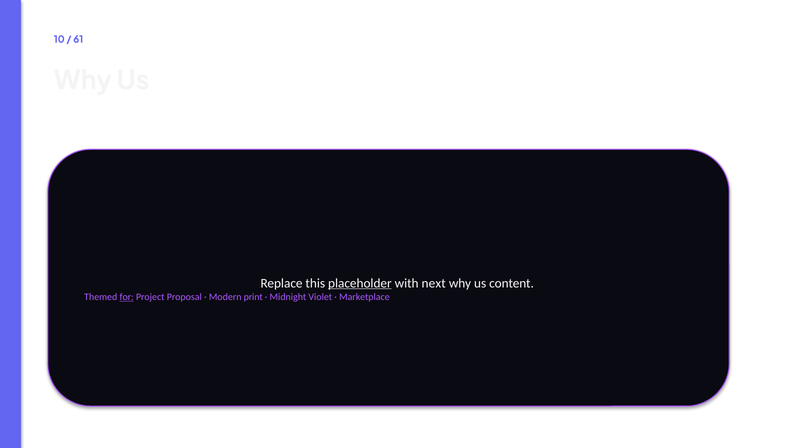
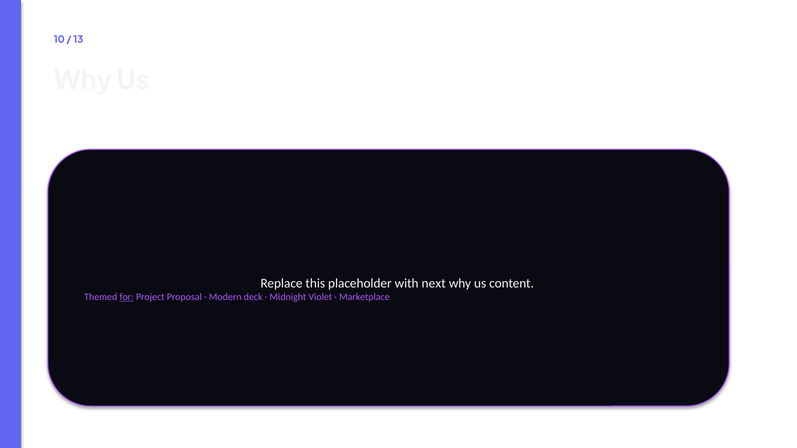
61: 61 -> 13 (78, 39)
placeholder underline: present -> none (360, 283)
print: print -> deck (253, 297)
